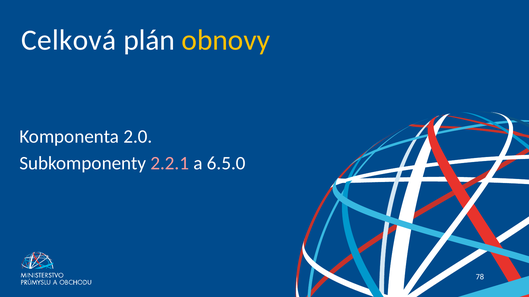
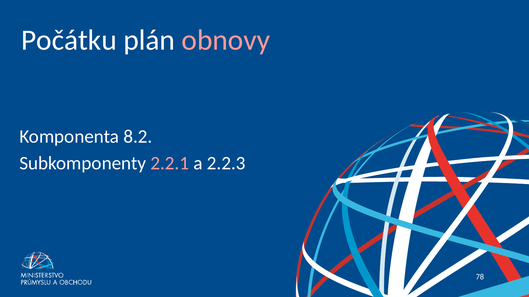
Celková: Celková -> Počátku (69, 40)
obnovy colour: yellow -> pink (226, 40)
2.0: 2.0 -> 8.2 (138, 137)
6.5.0: 6.5.0 -> 2.2.3 (226, 164)
